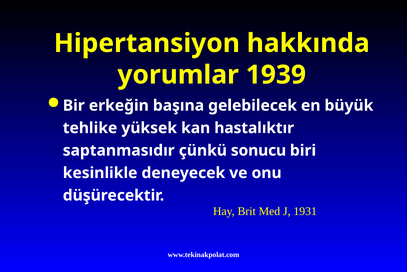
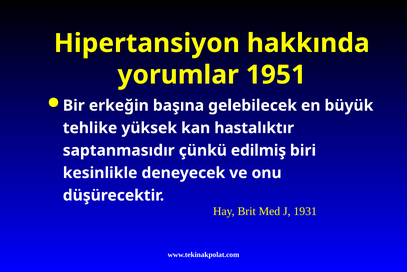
1939: 1939 -> 1951 (276, 75)
sonucu: sonucu -> edilmiş (259, 151)
